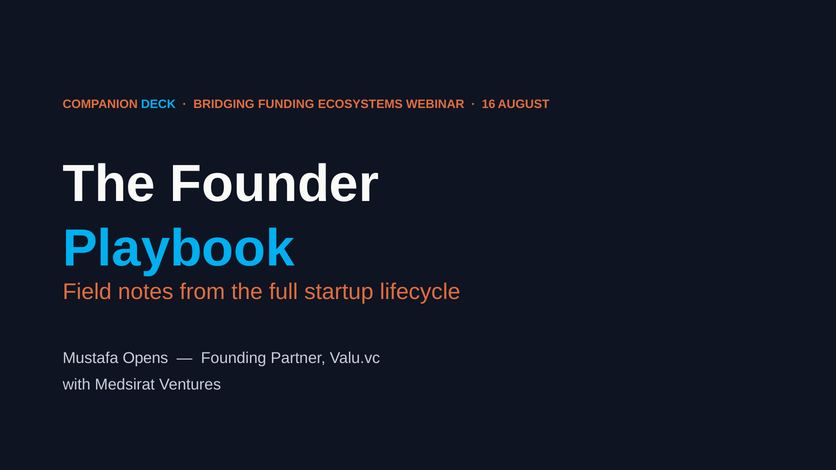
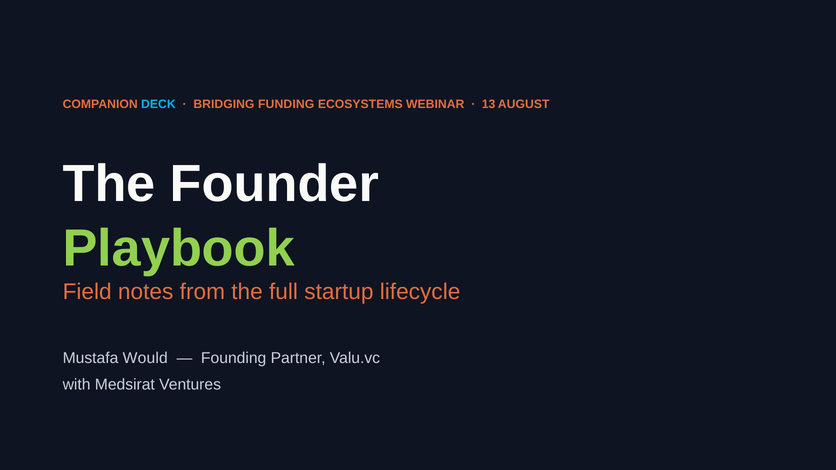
16: 16 -> 13 (489, 104)
Playbook colour: light blue -> light green (179, 249)
Opens: Opens -> Would (145, 358)
